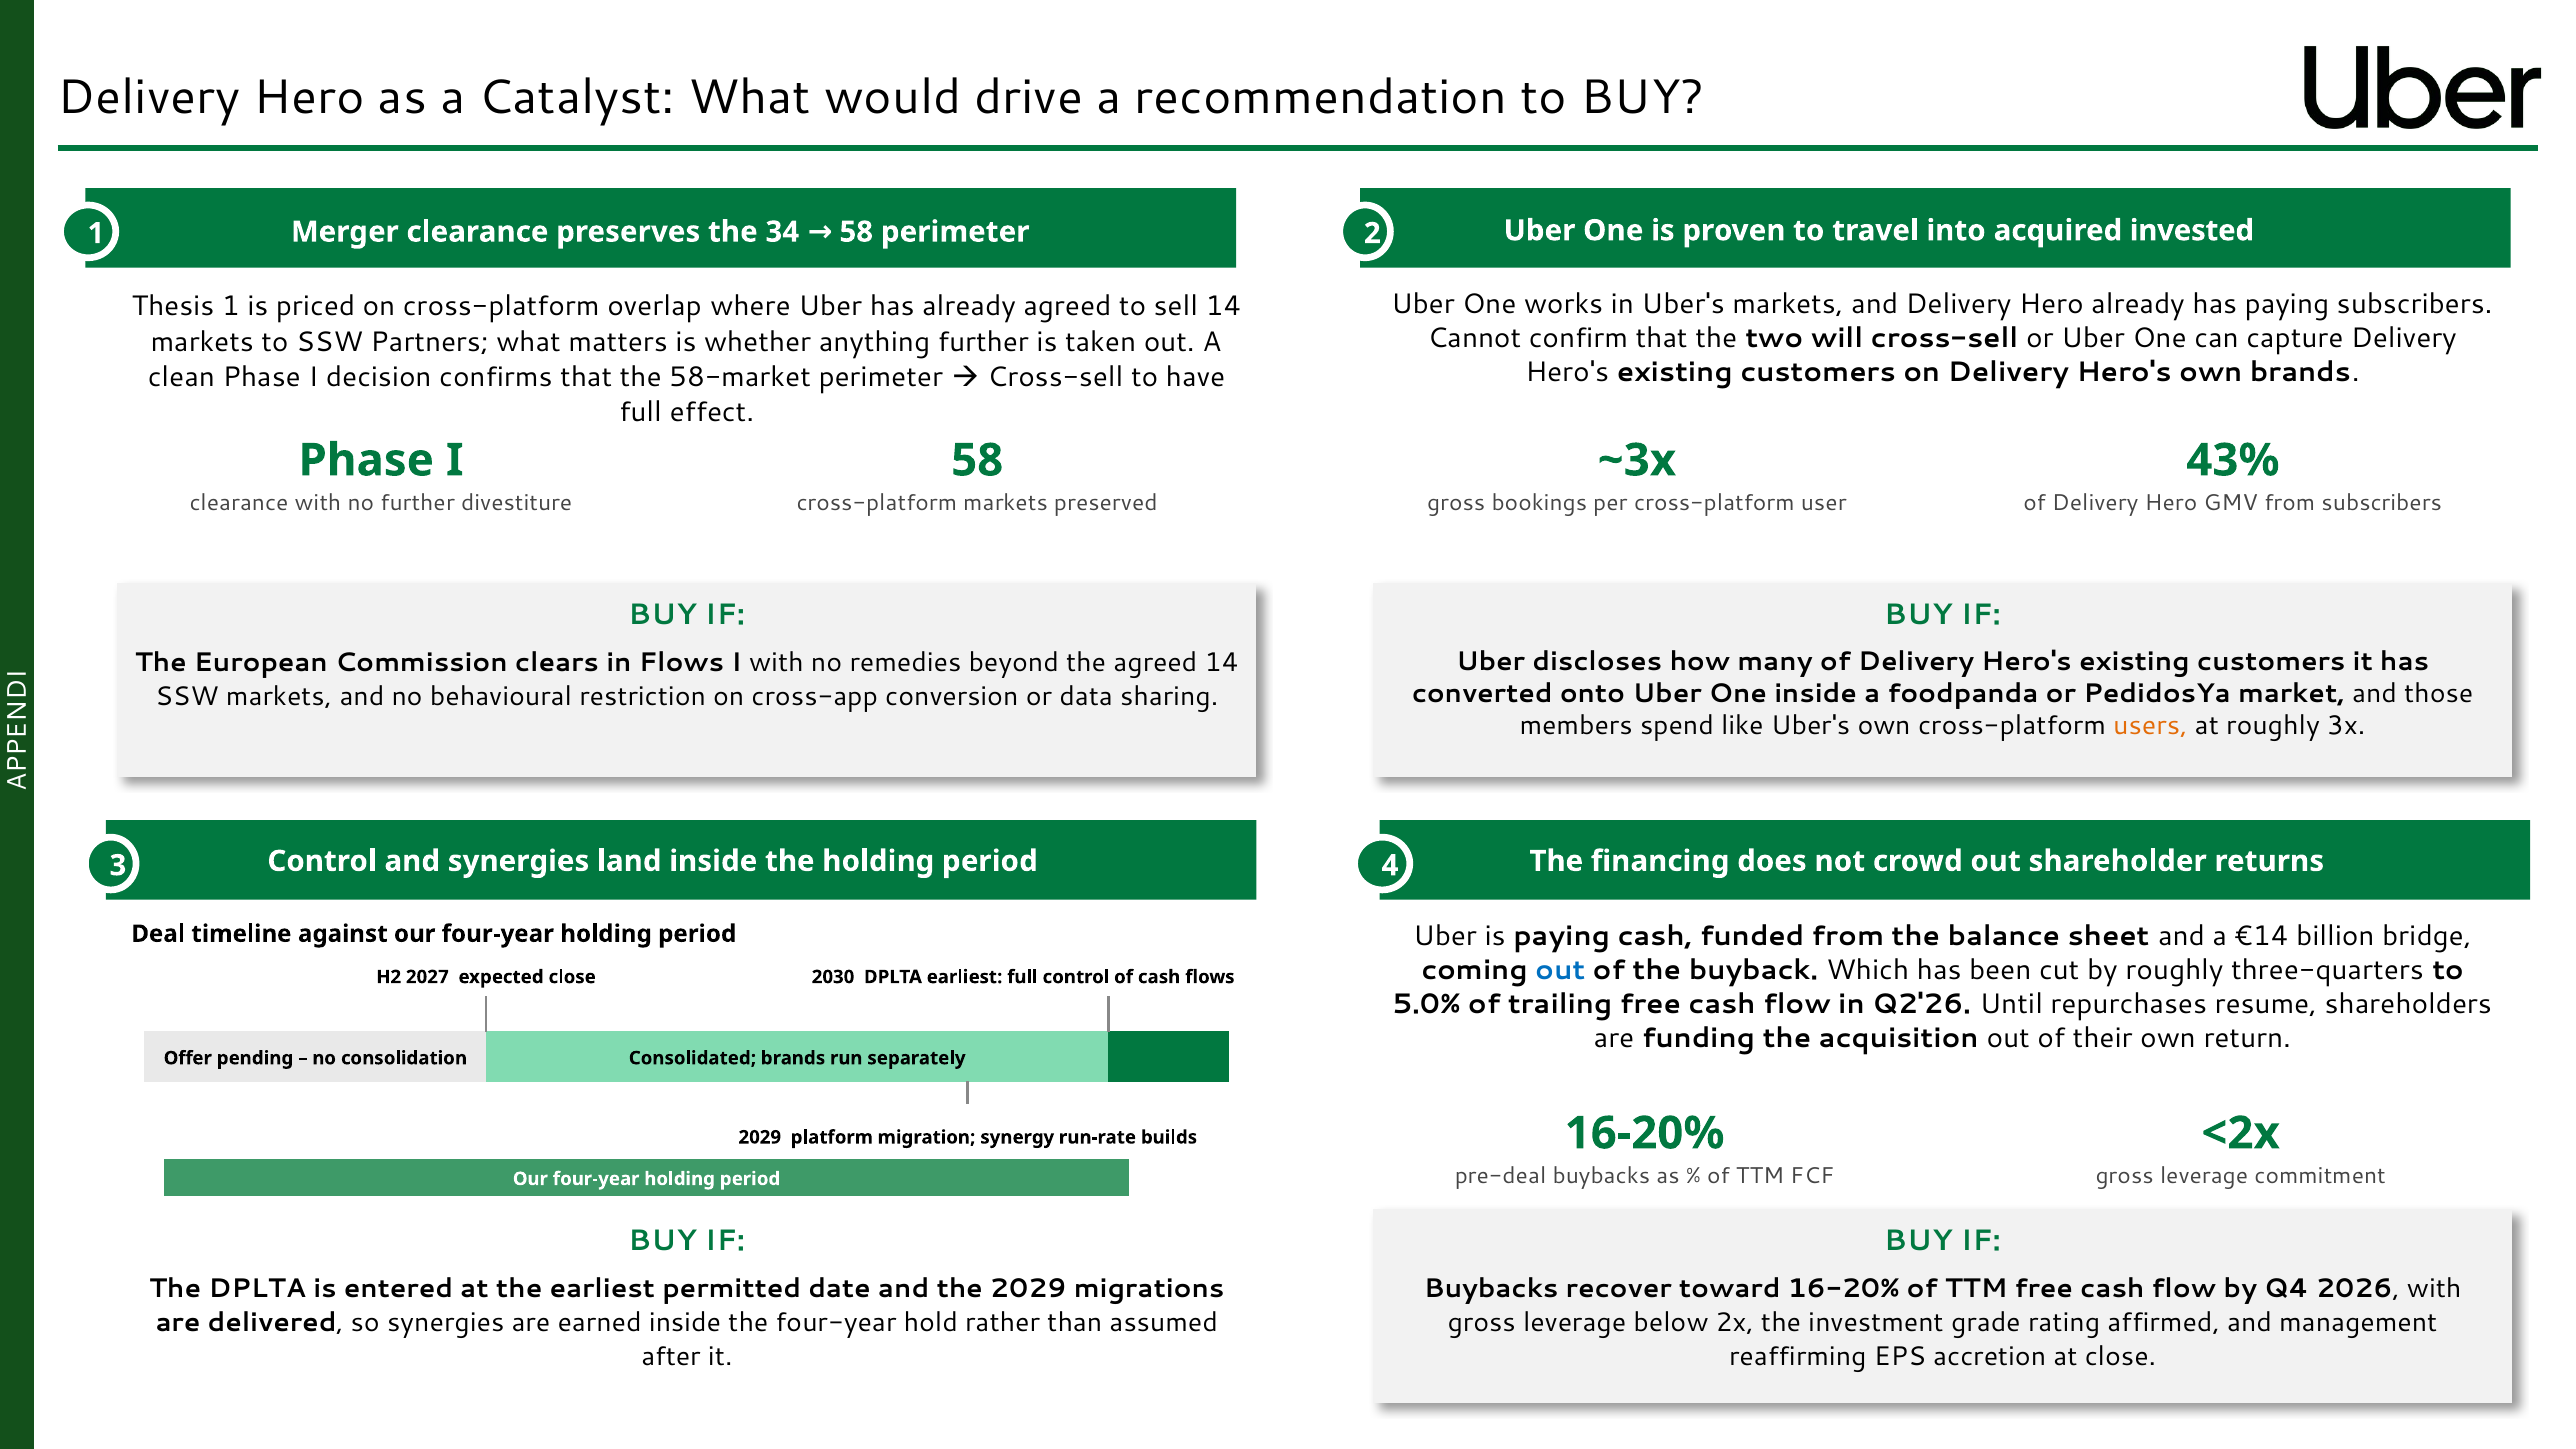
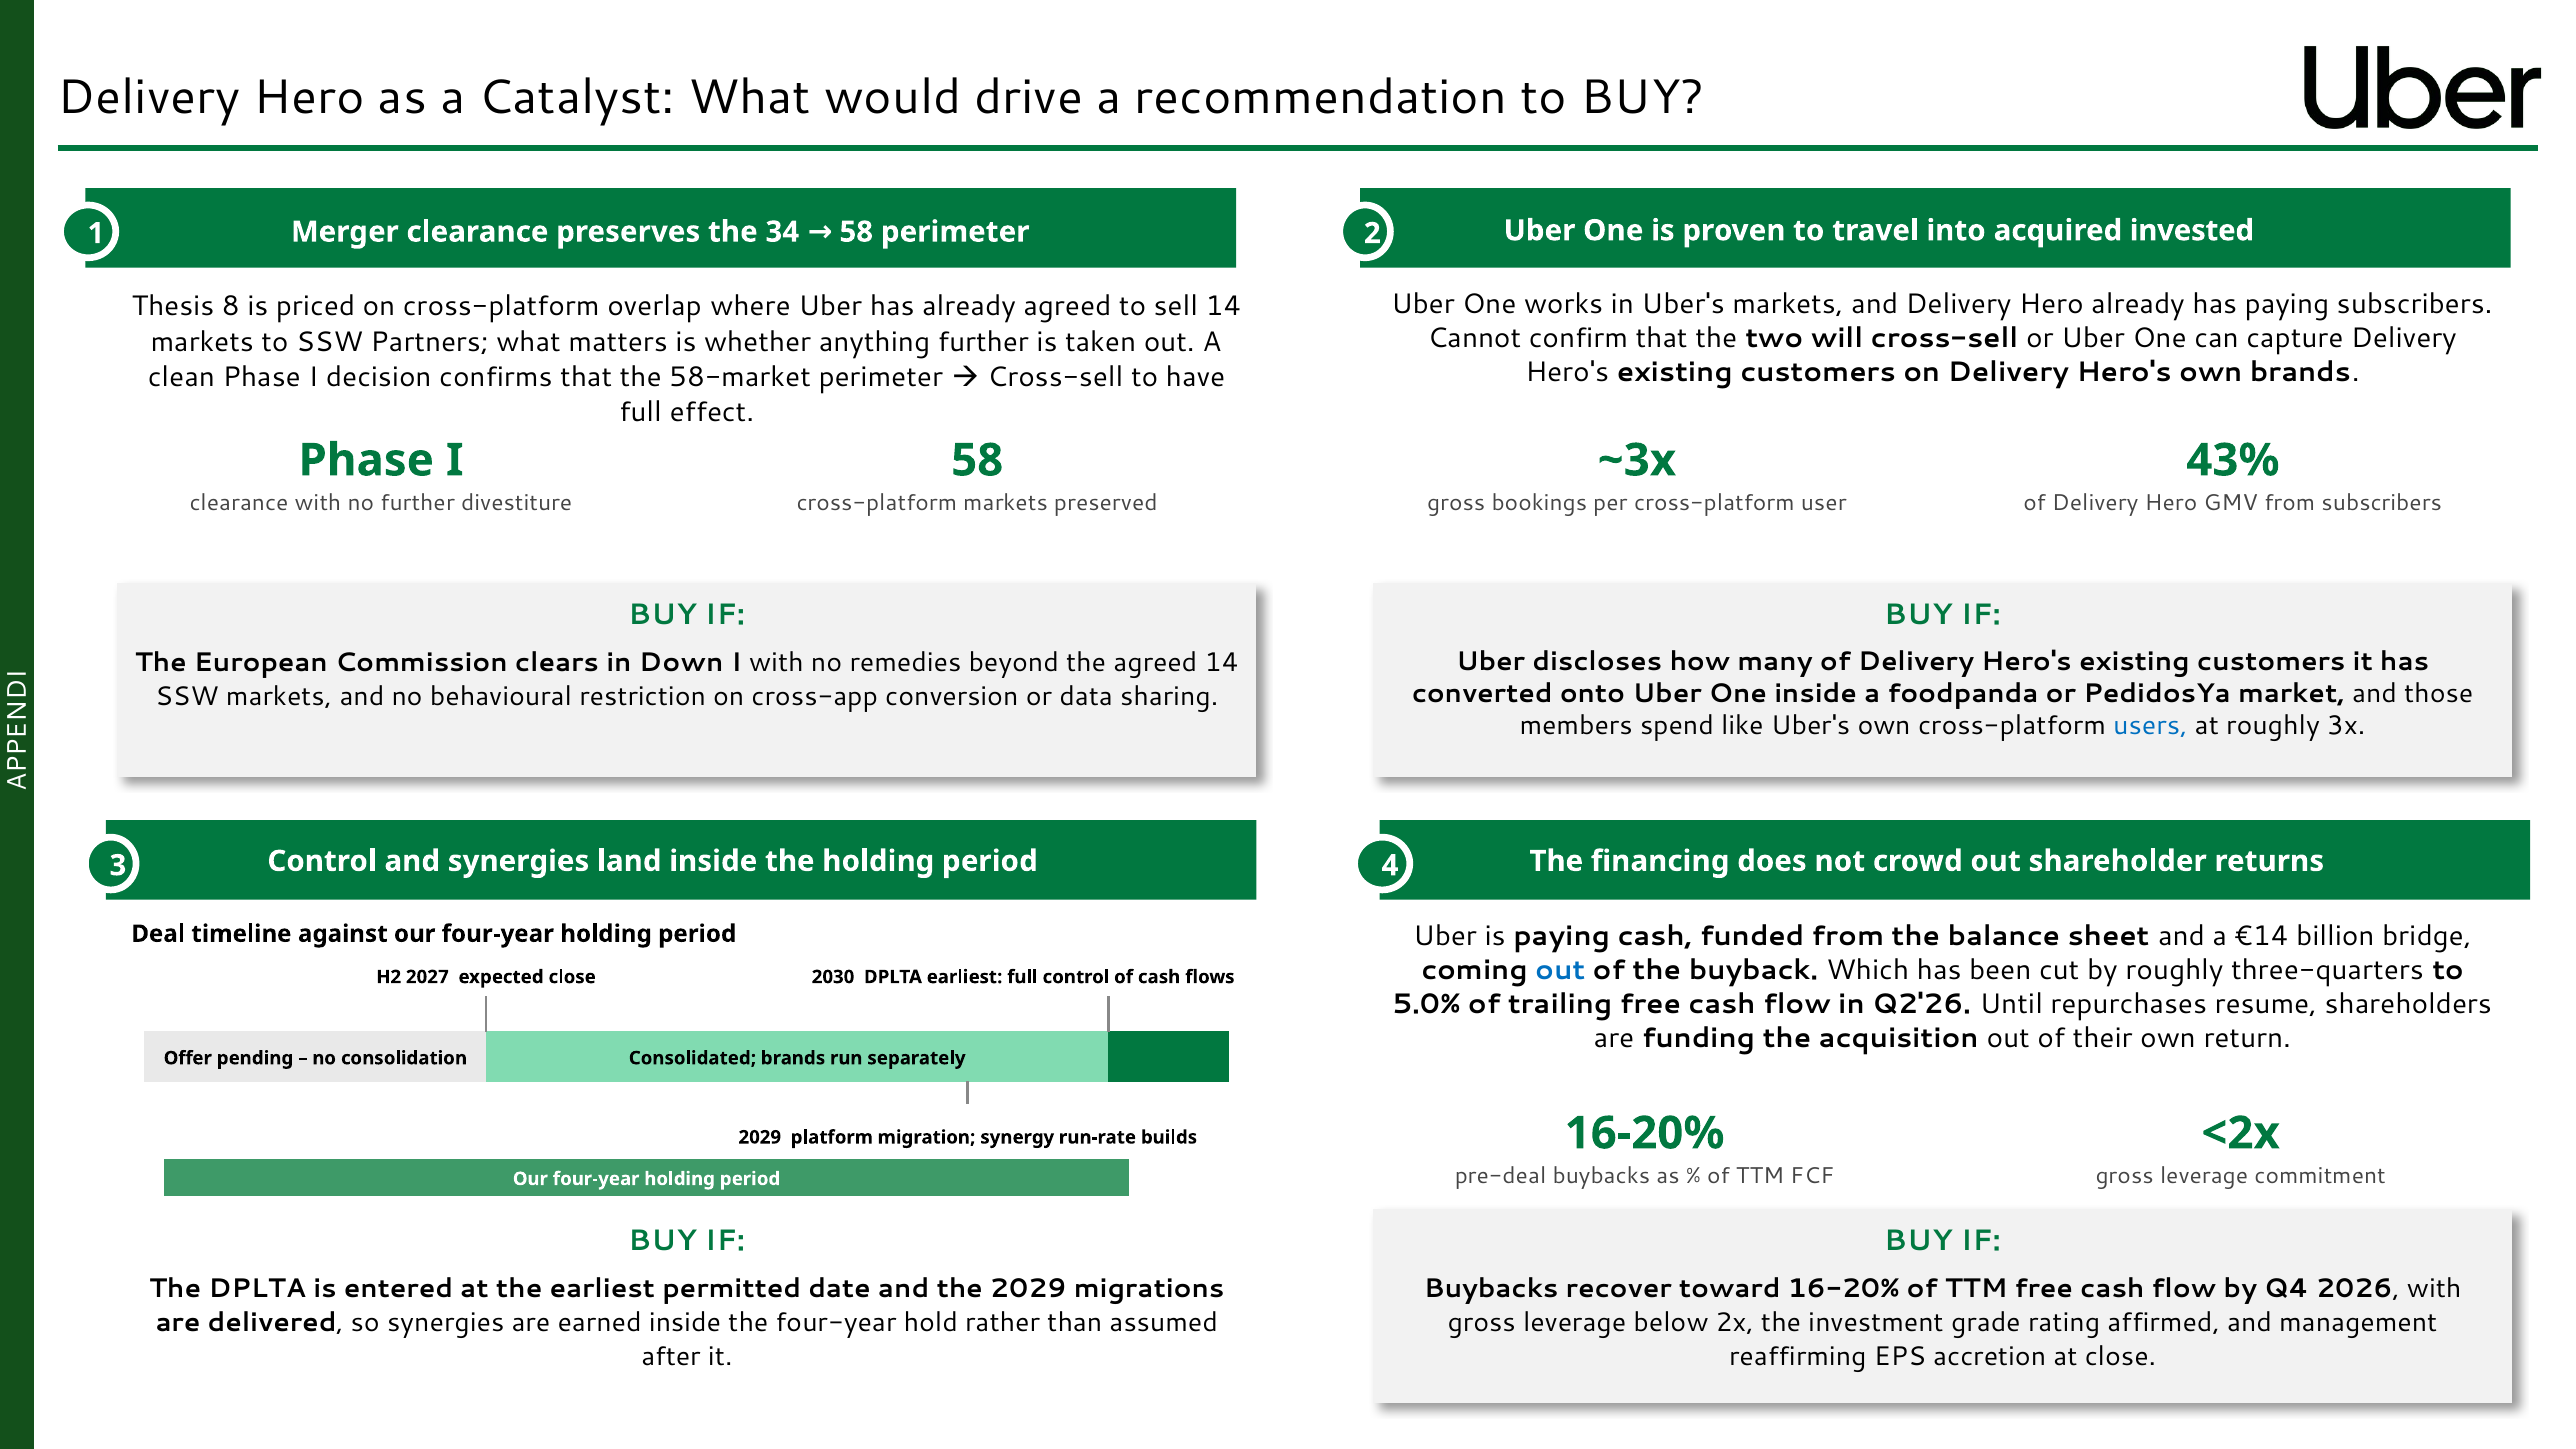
Thesis 1: 1 -> 8 (231, 306)
in Flows: Flows -> Down (681, 663)
users colour: orange -> blue (2150, 726)
